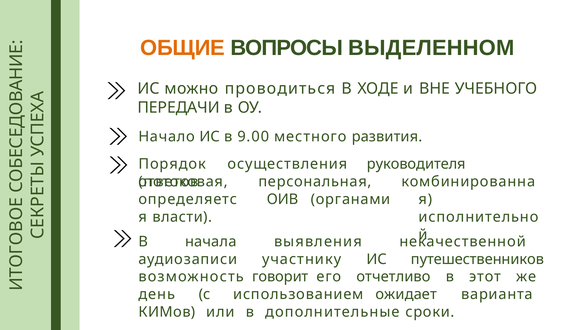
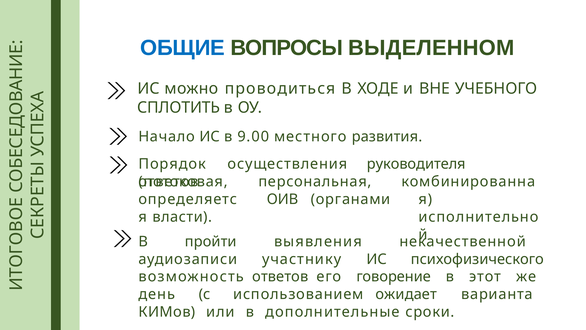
ОБЩИЕ colour: orange -> blue (183, 48)
ПЕРЕДАЧИ: ПЕРЕДАЧИ -> СПЛОТИТЬ (179, 107)
начала: начала -> пройти (211, 241)
путешественников: путешественников -> психофизического (477, 259)
возможность говорит: говорит -> ответов (280, 276)
отчетливо: отчетливо -> говорение (394, 276)
